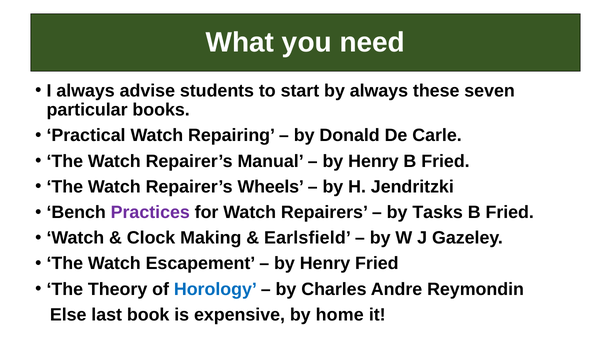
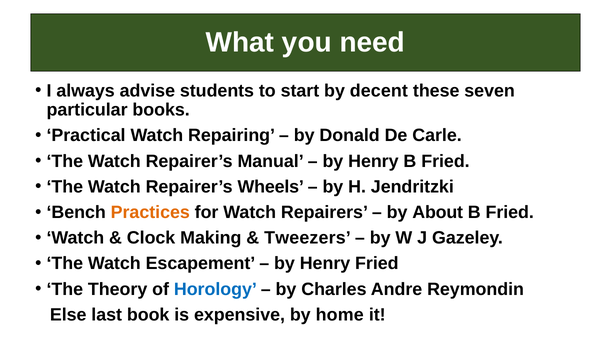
by always: always -> decent (379, 91)
Practices colour: purple -> orange (150, 212)
Tasks: Tasks -> About (438, 212)
Earlsfield: Earlsfield -> Tweezers (308, 238)
